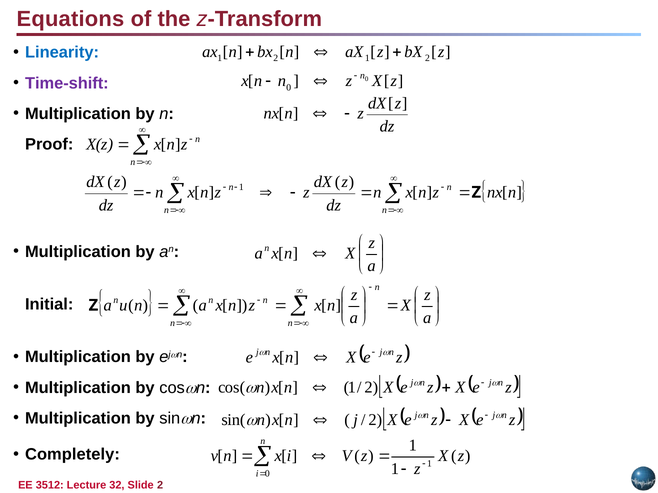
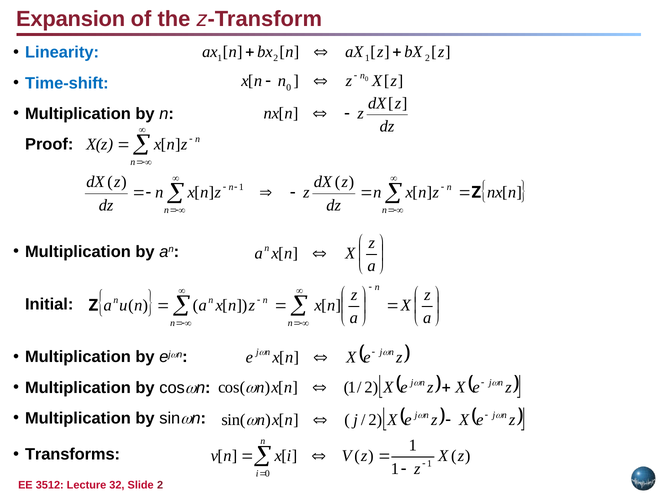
Equations: Equations -> Expansion (71, 19)
Time-shift colour: purple -> blue (67, 83)
Completely: Completely -> Transforms (73, 455)
